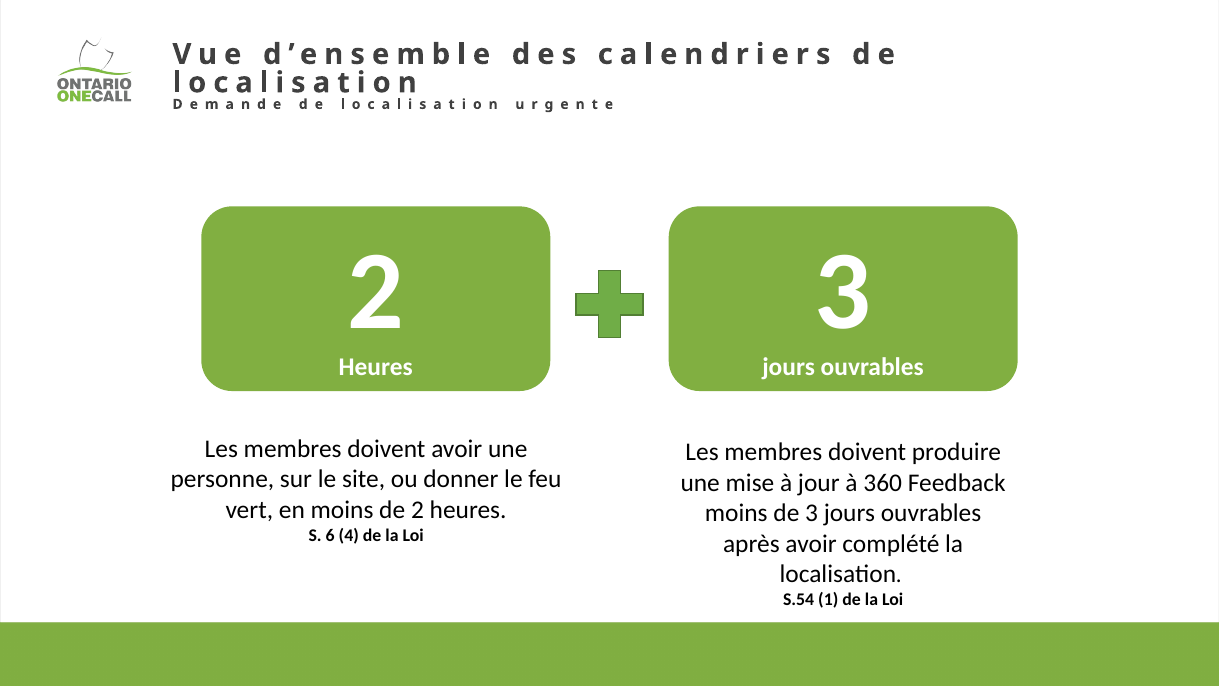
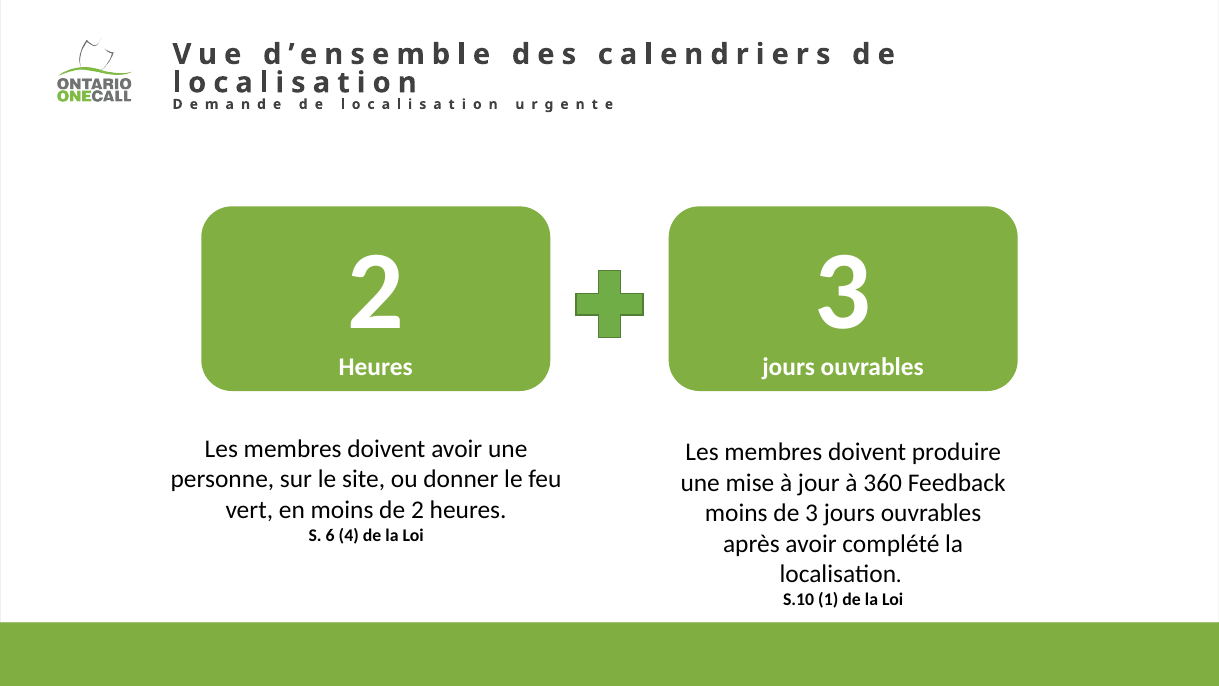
S.54: S.54 -> S.10 (799, 600)
